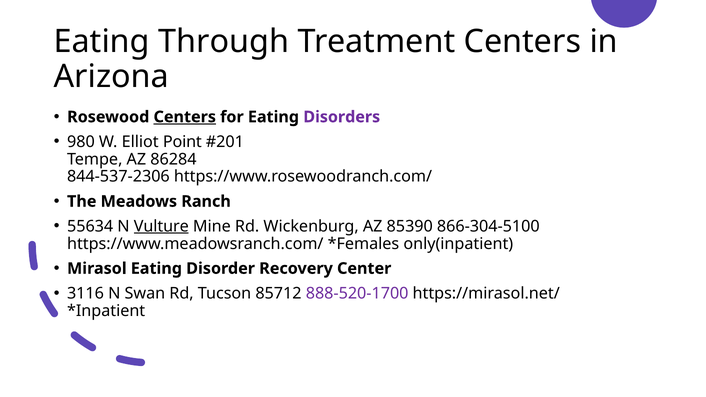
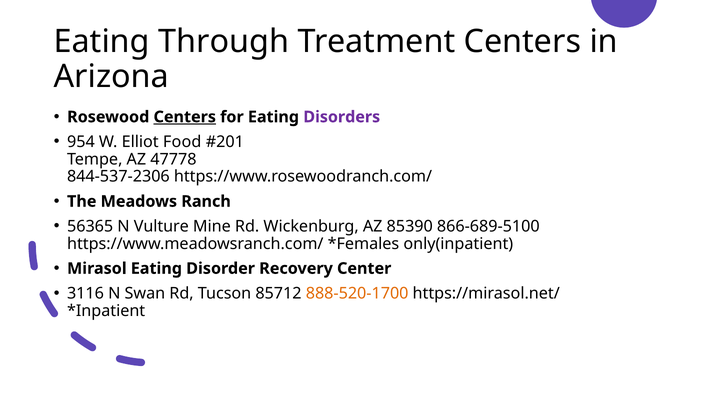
980: 980 -> 954 (81, 142)
Point: Point -> Food (182, 142)
86284: 86284 -> 47778 (173, 159)
55634: 55634 -> 56365 (90, 226)
Vulture underline: present -> none (161, 226)
866-304-5100: 866-304-5100 -> 866-689-5100 (488, 226)
888-520-1700 colour: purple -> orange (357, 293)
